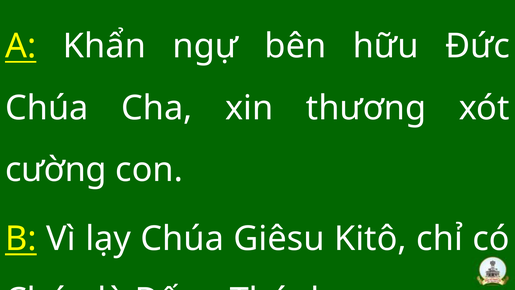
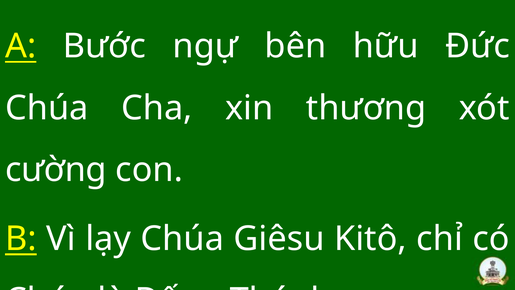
Khẩn: Khẩn -> Bước (104, 46)
